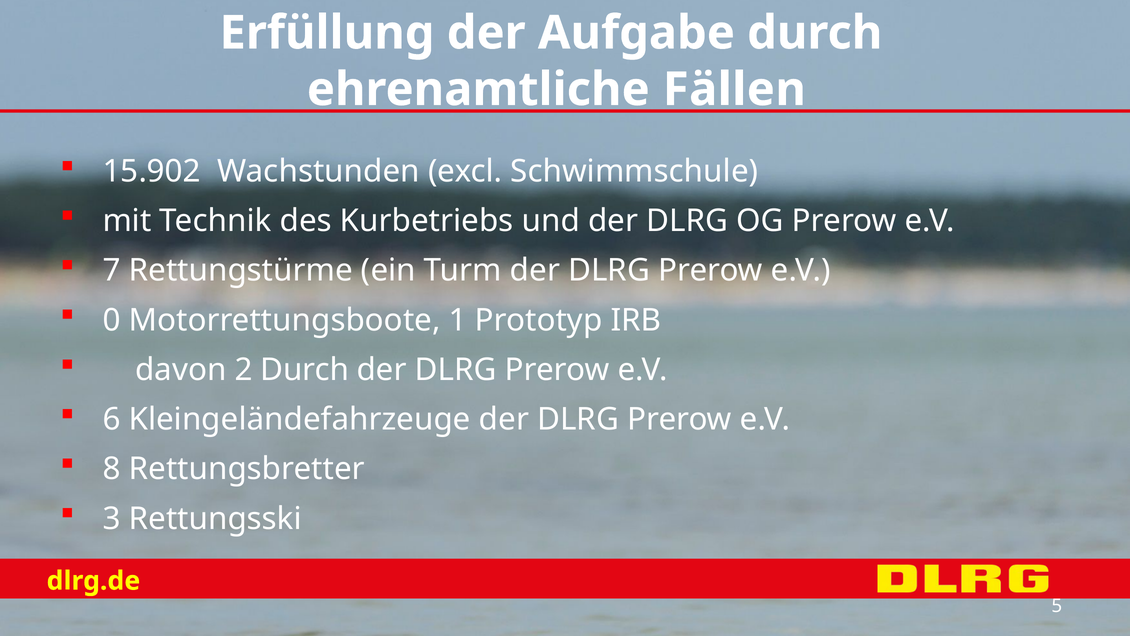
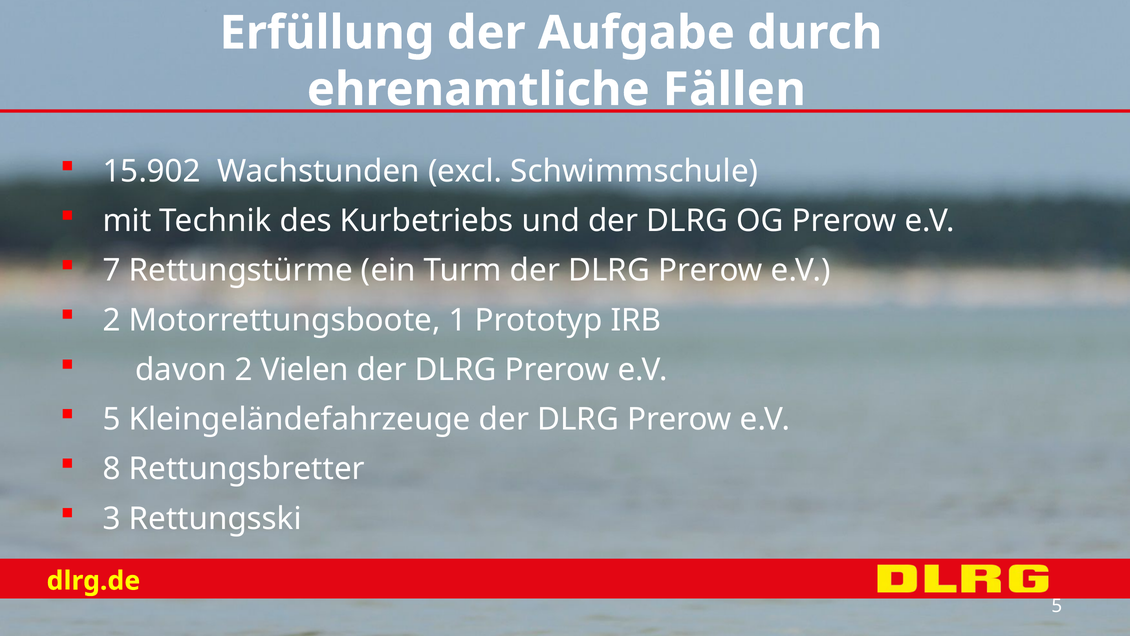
0: 0 -> 2 (112, 320)
2 Durch: Durch -> Vielen (305, 370)
6: 6 -> 5 (112, 419)
